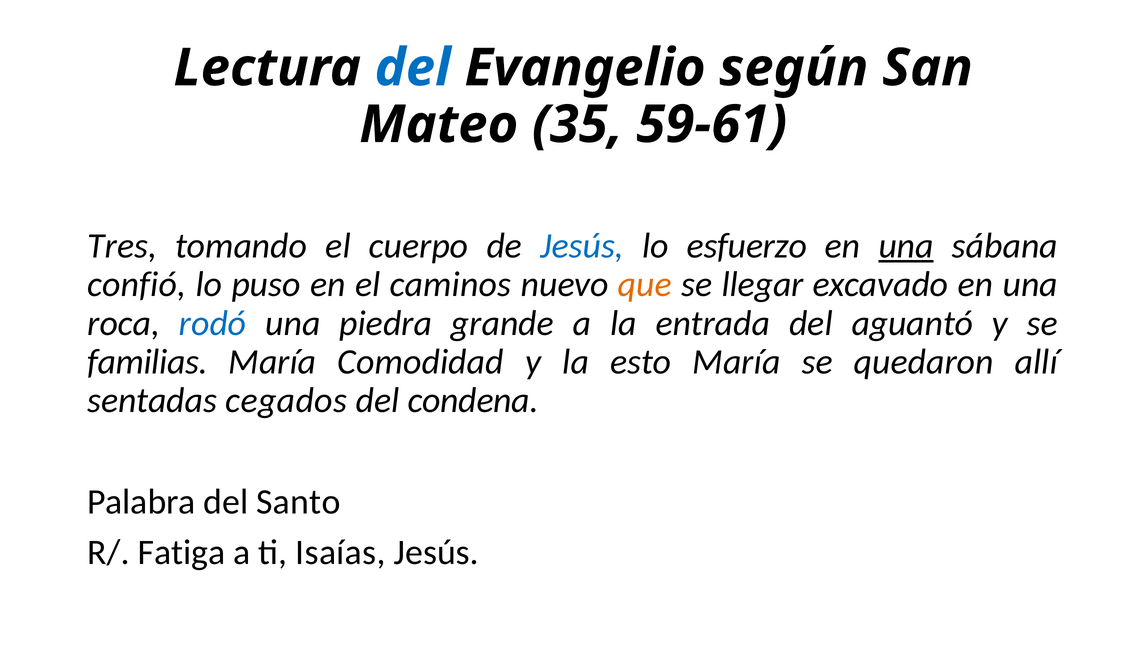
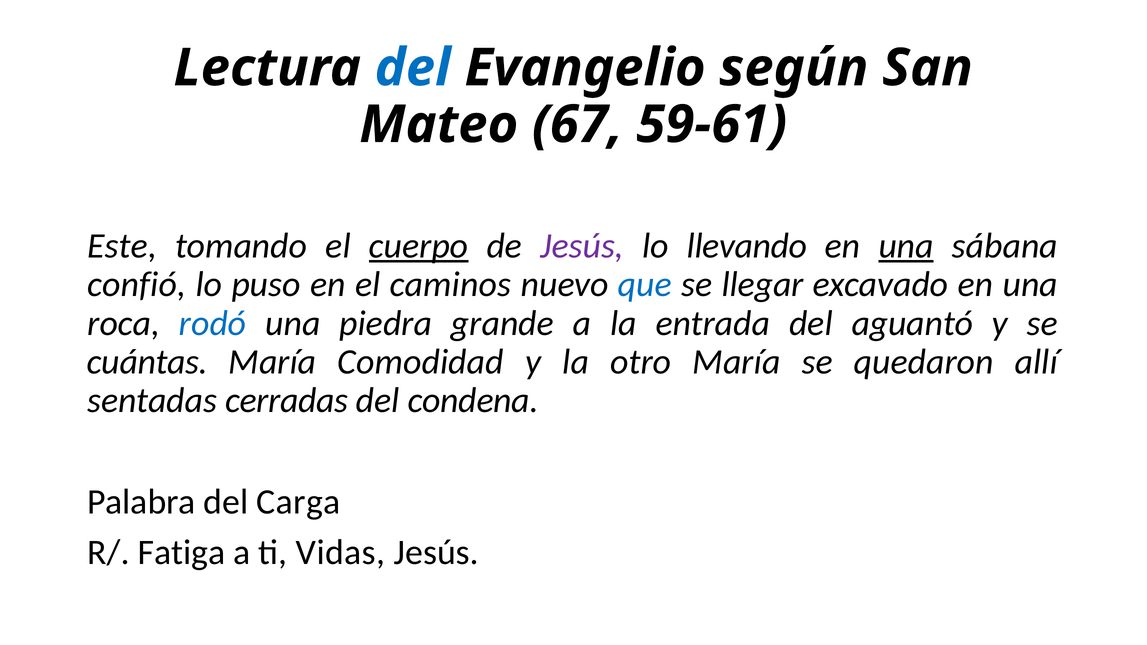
35: 35 -> 67 (577, 125)
Tres: Tres -> Este (122, 246)
cuerpo underline: none -> present (419, 246)
Jesús colour: blue -> purple (582, 246)
esfuerzo: esfuerzo -> llevando (747, 246)
que colour: orange -> blue (645, 285)
familias: familias -> cuántas (147, 362)
esto: esto -> otro (641, 362)
cegados: cegados -> cerradas (287, 401)
Santo: Santo -> Carga (298, 502)
Isaías: Isaías -> Vidas (340, 553)
